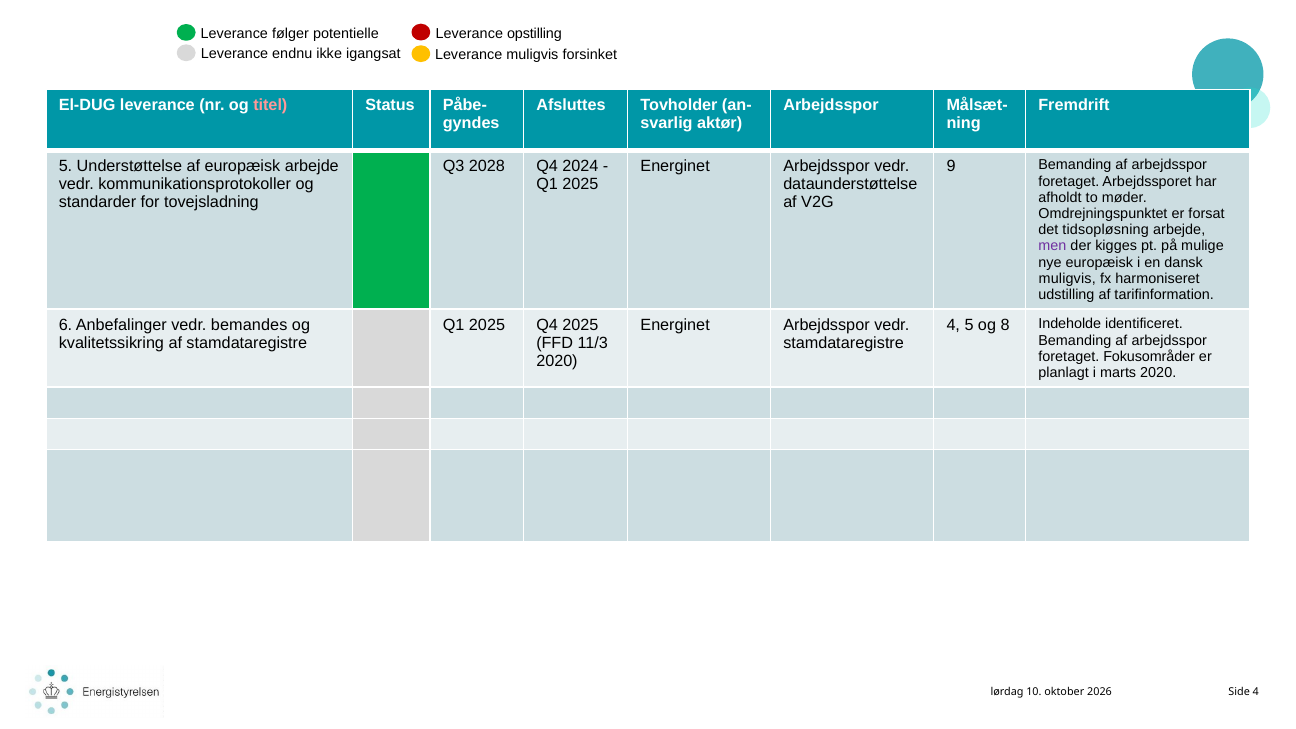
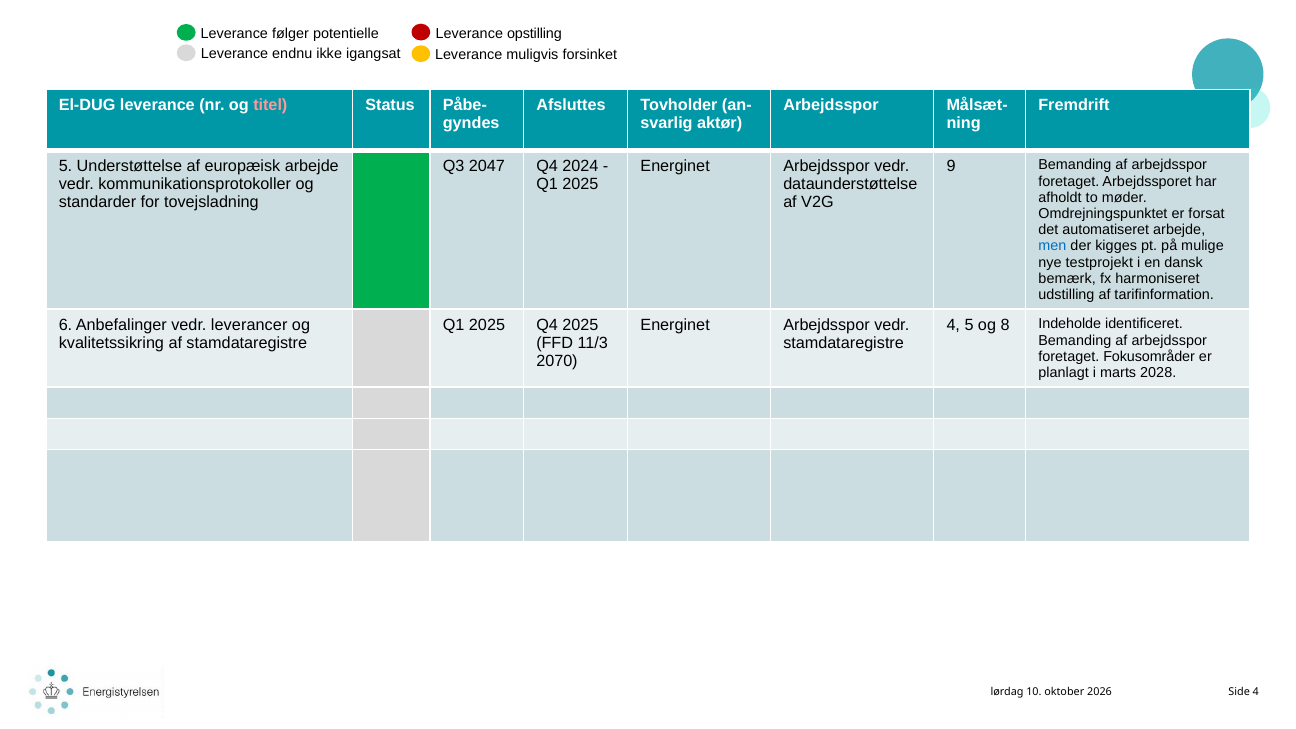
2028: 2028 -> 2047 (487, 166)
tidsopløsning: tidsopløsning -> automatiseret (1106, 230)
men colour: purple -> blue (1052, 246)
nye europæisk: europæisk -> testprojekt (1099, 262)
muligvis: muligvis -> bemærk (1067, 279)
bemandes: bemandes -> leverancer (249, 325)
2020: 2020 -> 2070 (557, 361)
marts 2020: 2020 -> 2028 (1158, 373)
